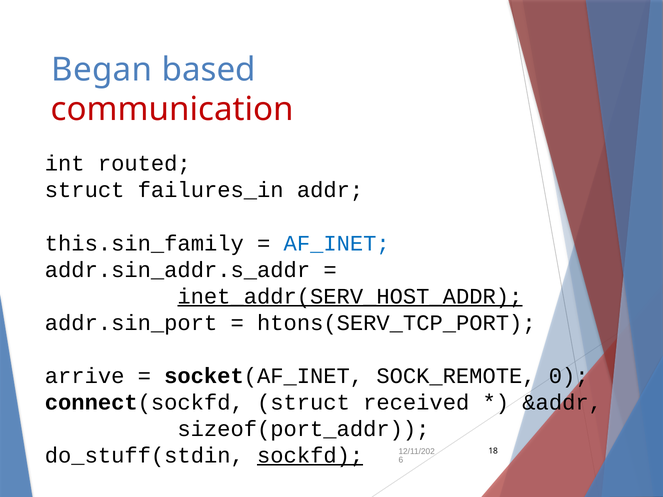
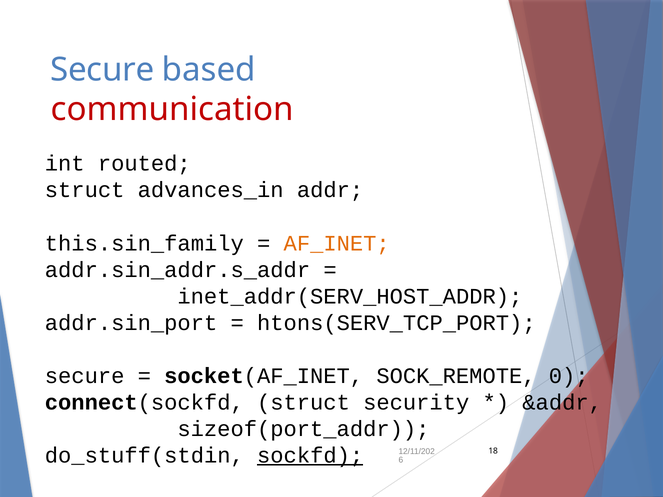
Began: Began -> Secure (102, 70)
failures_in: failures_in -> advances_in (211, 190)
AF_INET colour: blue -> orange (337, 243)
inet_addr(SERV_HOST_ADDR underline: present -> none (350, 296)
arrive: arrive -> secure (85, 376)
received: received -> security (416, 402)
